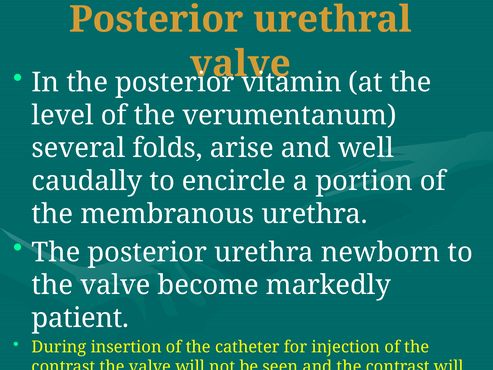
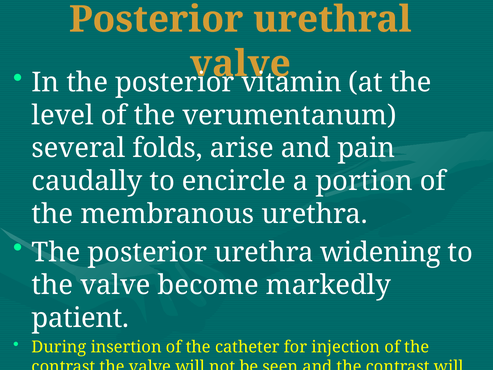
and well: well -> pain (366, 148)
newborn: newborn -> widening (381, 252)
